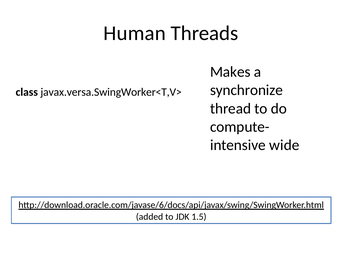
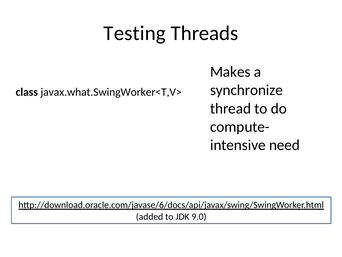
Human: Human -> Testing (135, 33)
javax.versa.SwingWorker<T,V>: javax.versa.SwingWorker<T,V> -> javax.what.SwingWorker<T,V> (111, 92)
wide: wide -> need (284, 145)
1.5: 1.5 -> 9.0 (199, 216)
